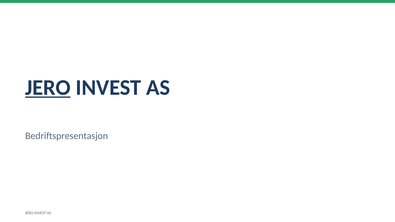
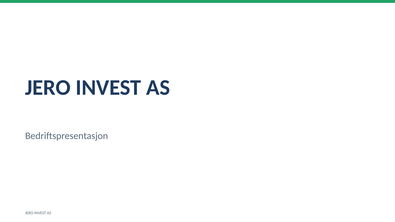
JERO underline: present -> none (48, 88)
